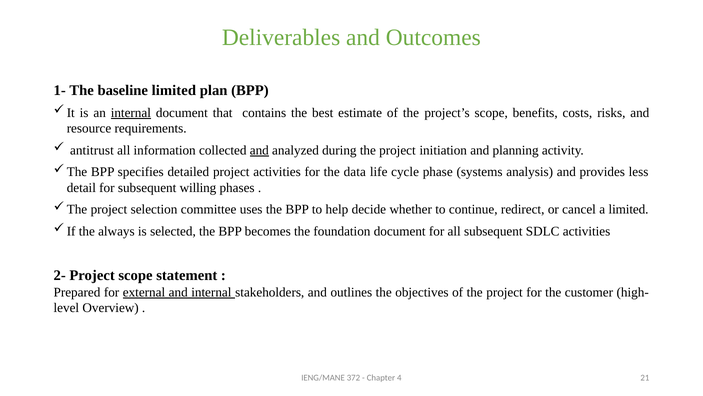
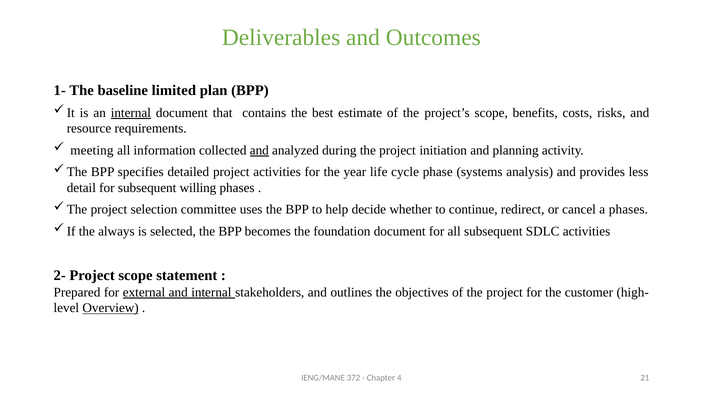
antitrust: antitrust -> meeting (92, 150)
data: data -> year (355, 172)
a limited: limited -> phases (628, 209)
Overview underline: none -> present (111, 308)
